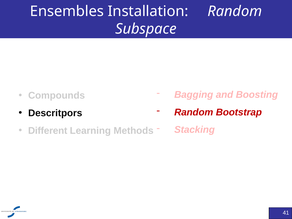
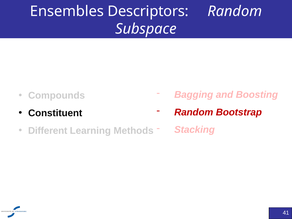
Installation: Installation -> Descriptors (148, 11)
Descritpors: Descritpors -> Constituent (55, 113)
